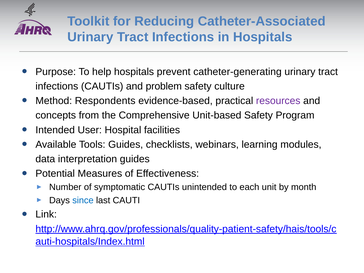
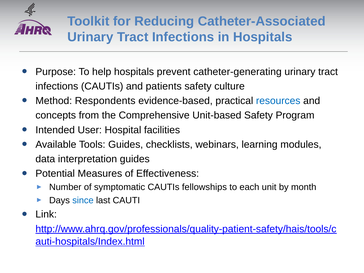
problem: problem -> patients (164, 86)
resources colour: purple -> blue (278, 101)
unintended: unintended -> fellowships (204, 187)
